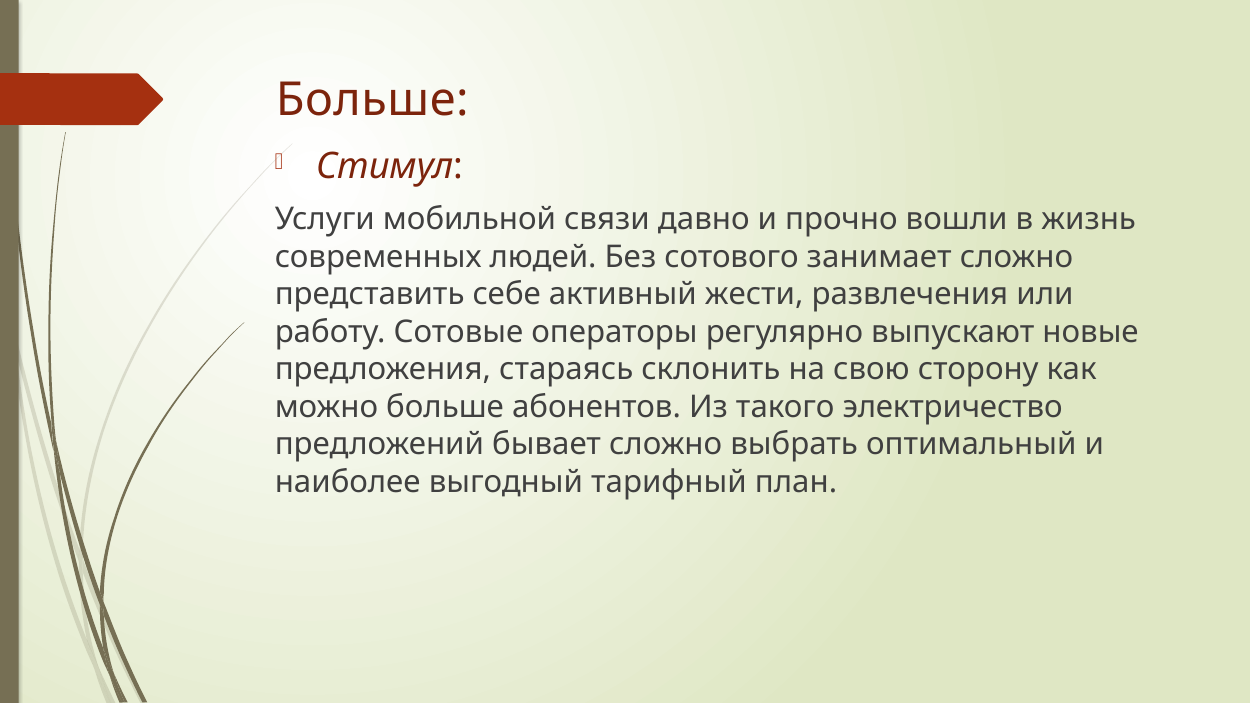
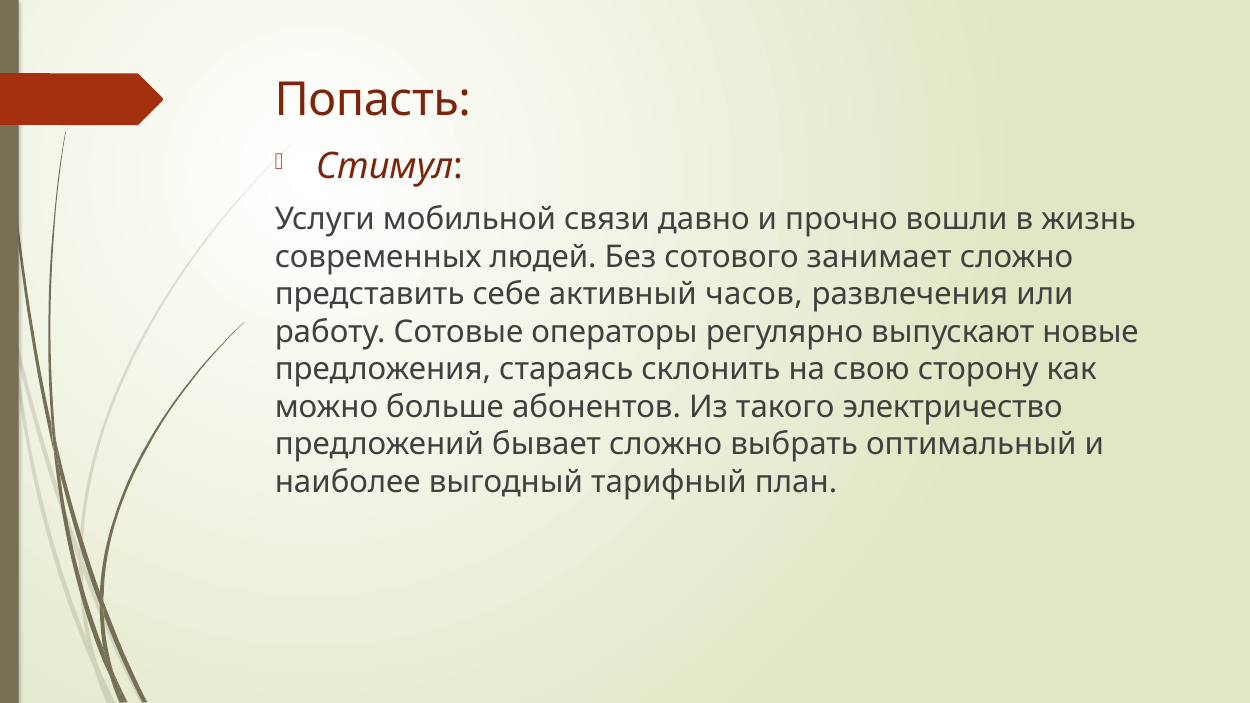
Больше: Больше -> Попасть (373, 100)
жести: жести -> часов (754, 295)
